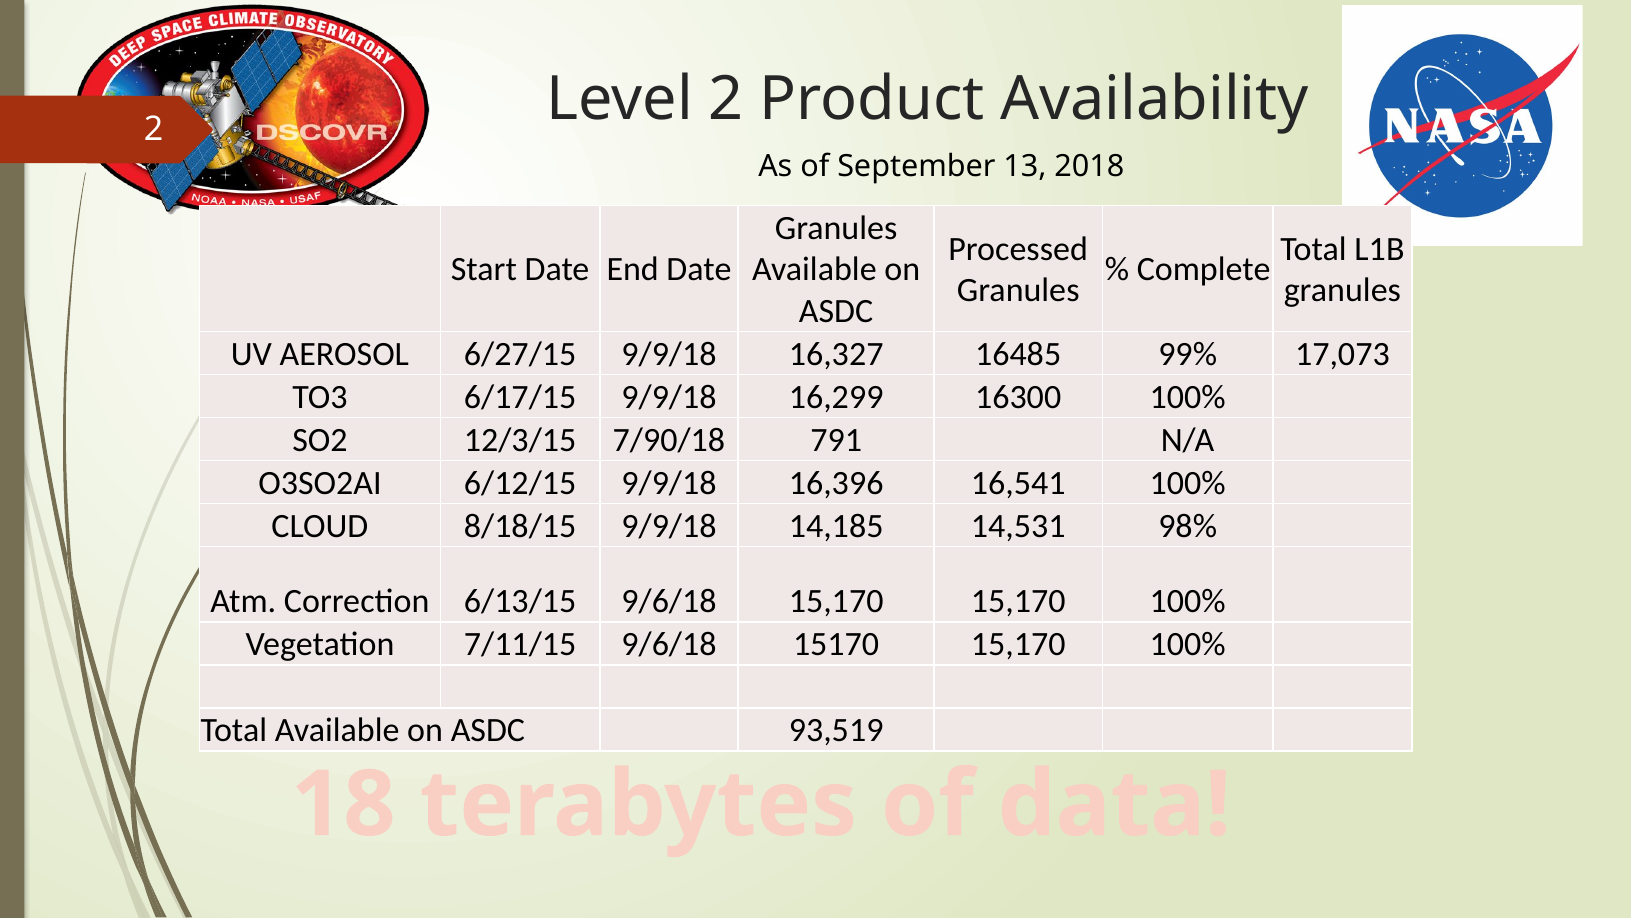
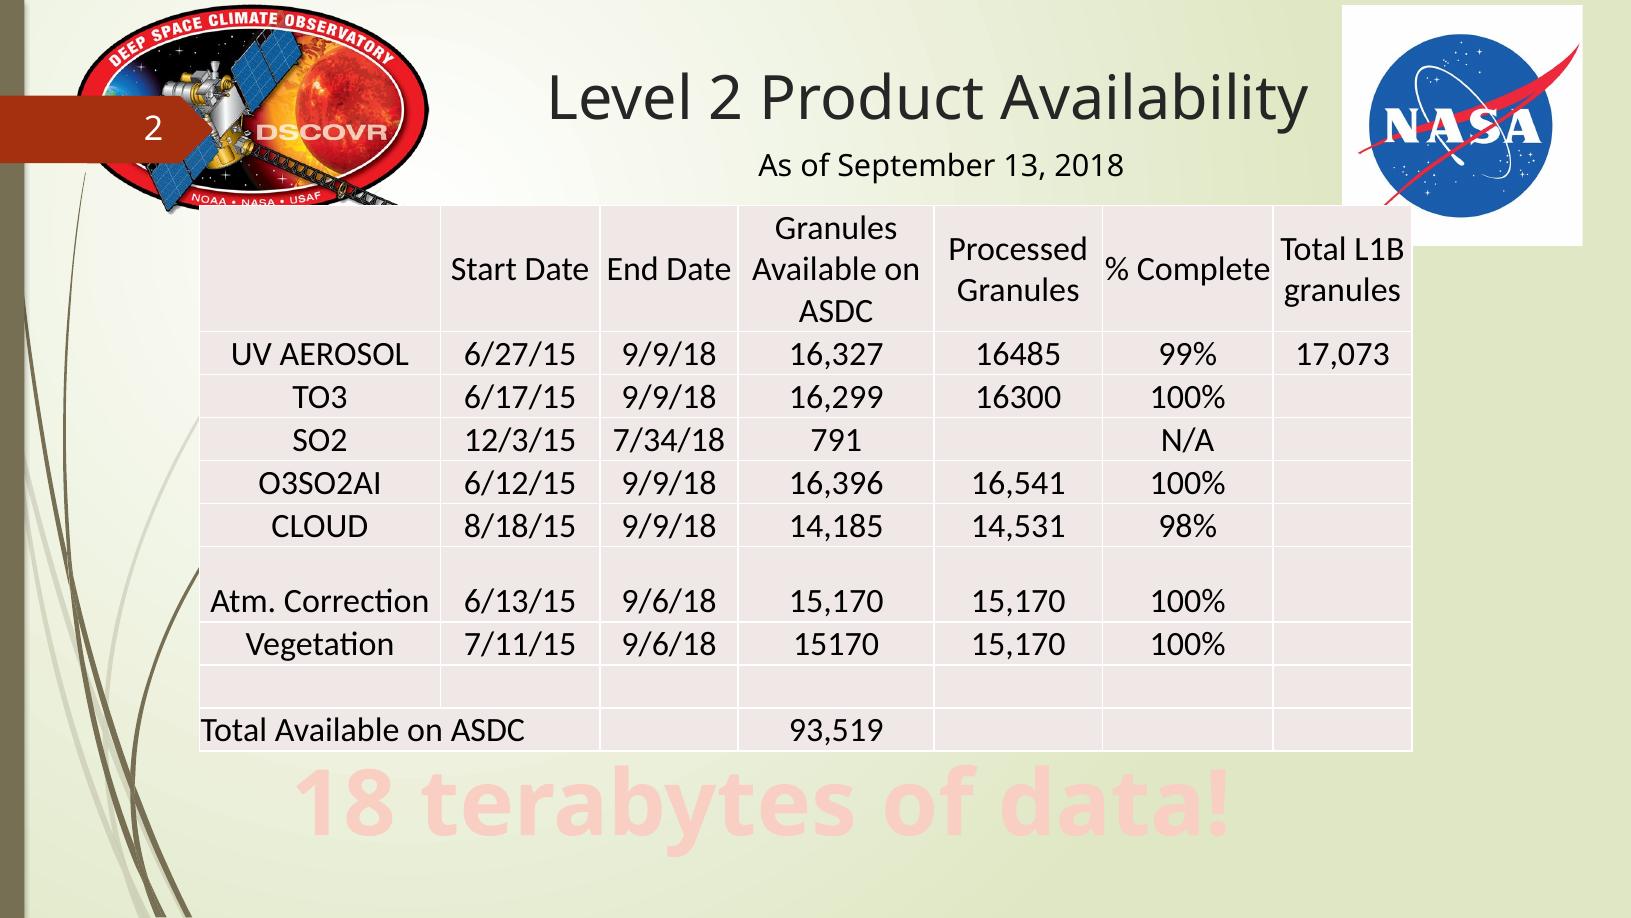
7/90/18: 7/90/18 -> 7/34/18 (669, 440)
